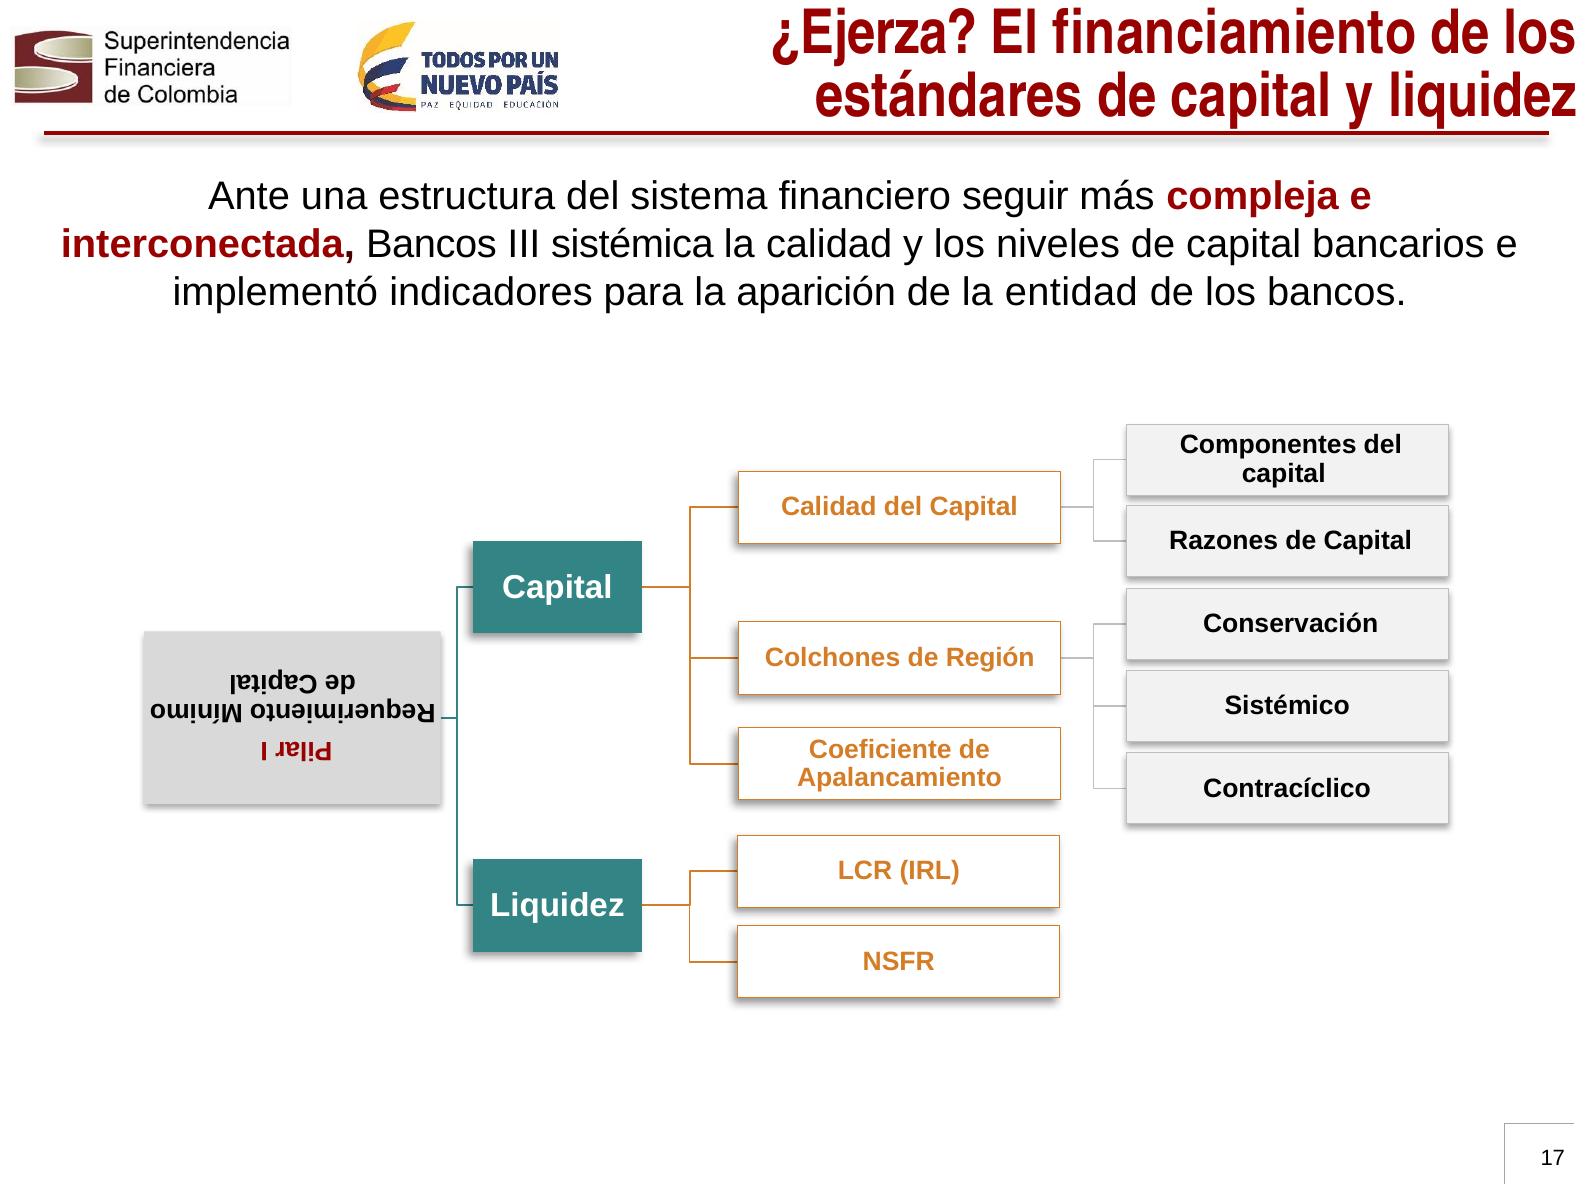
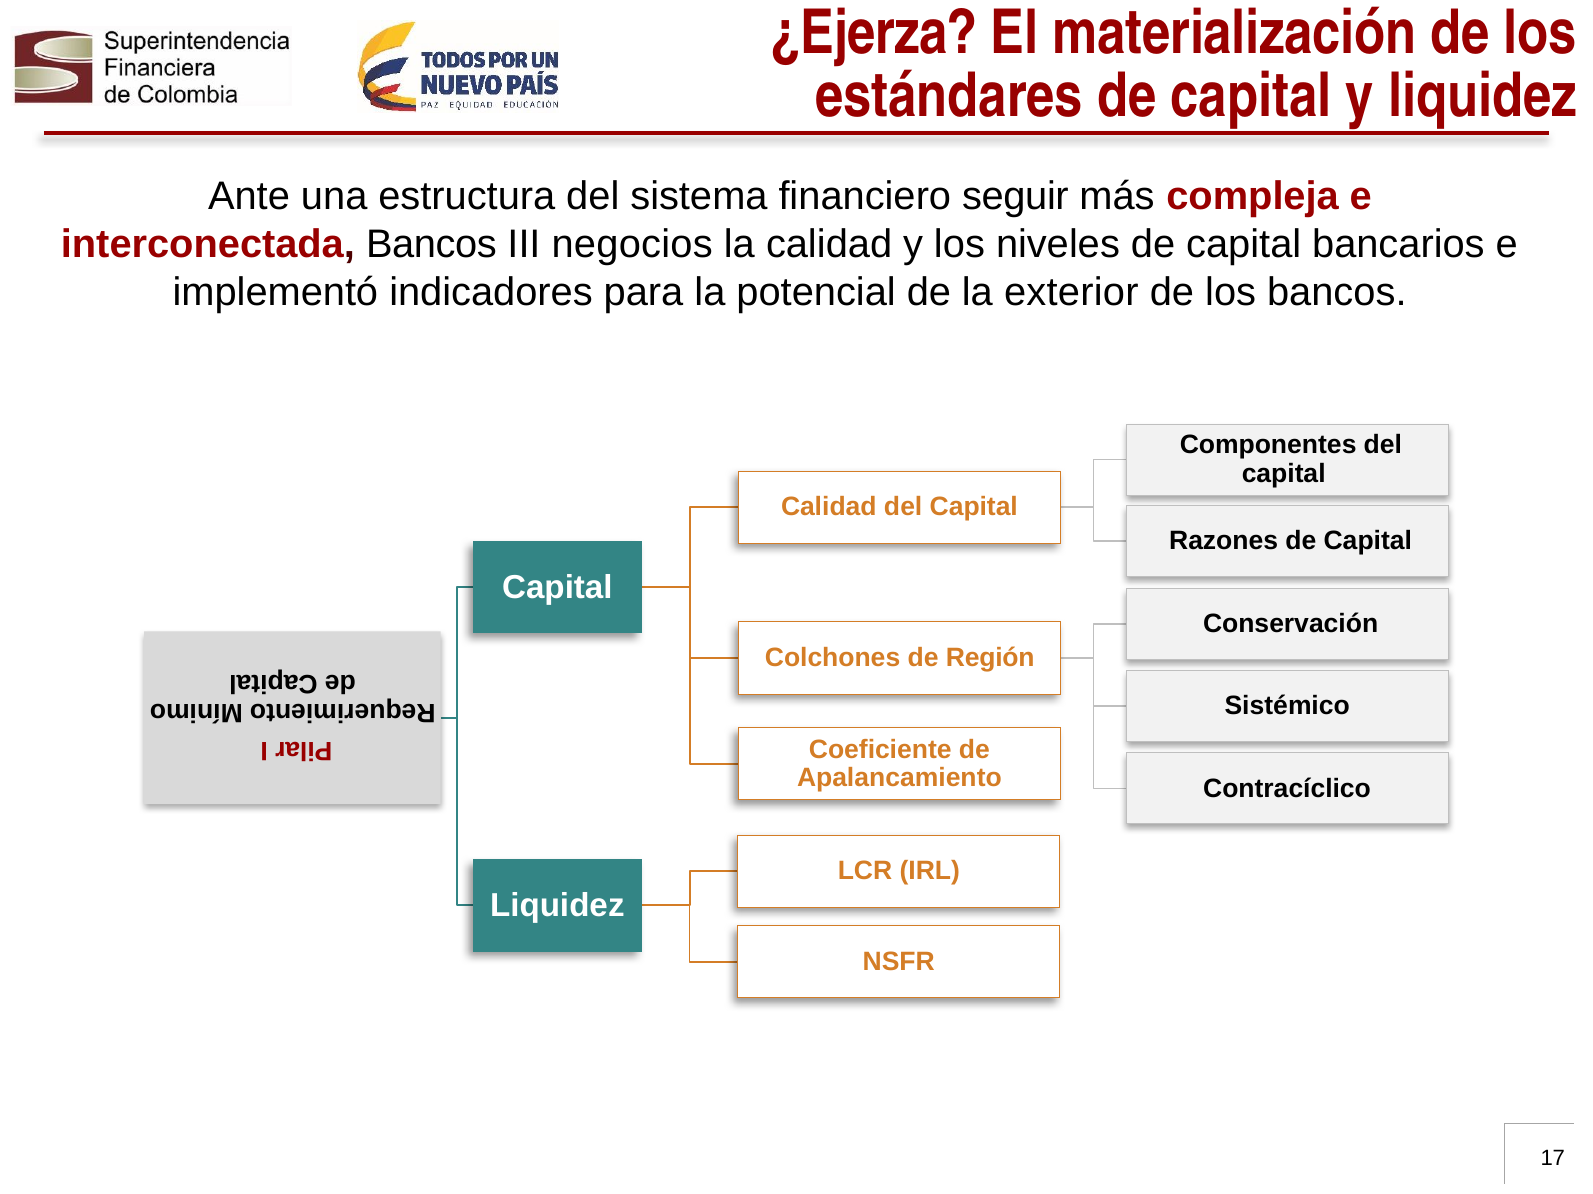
financiamiento: financiamiento -> materialización (1235, 33)
sistémica: sistémica -> negocios (632, 245)
aparición: aparición -> potencial (816, 292)
entidad: entidad -> exterior (1071, 292)
